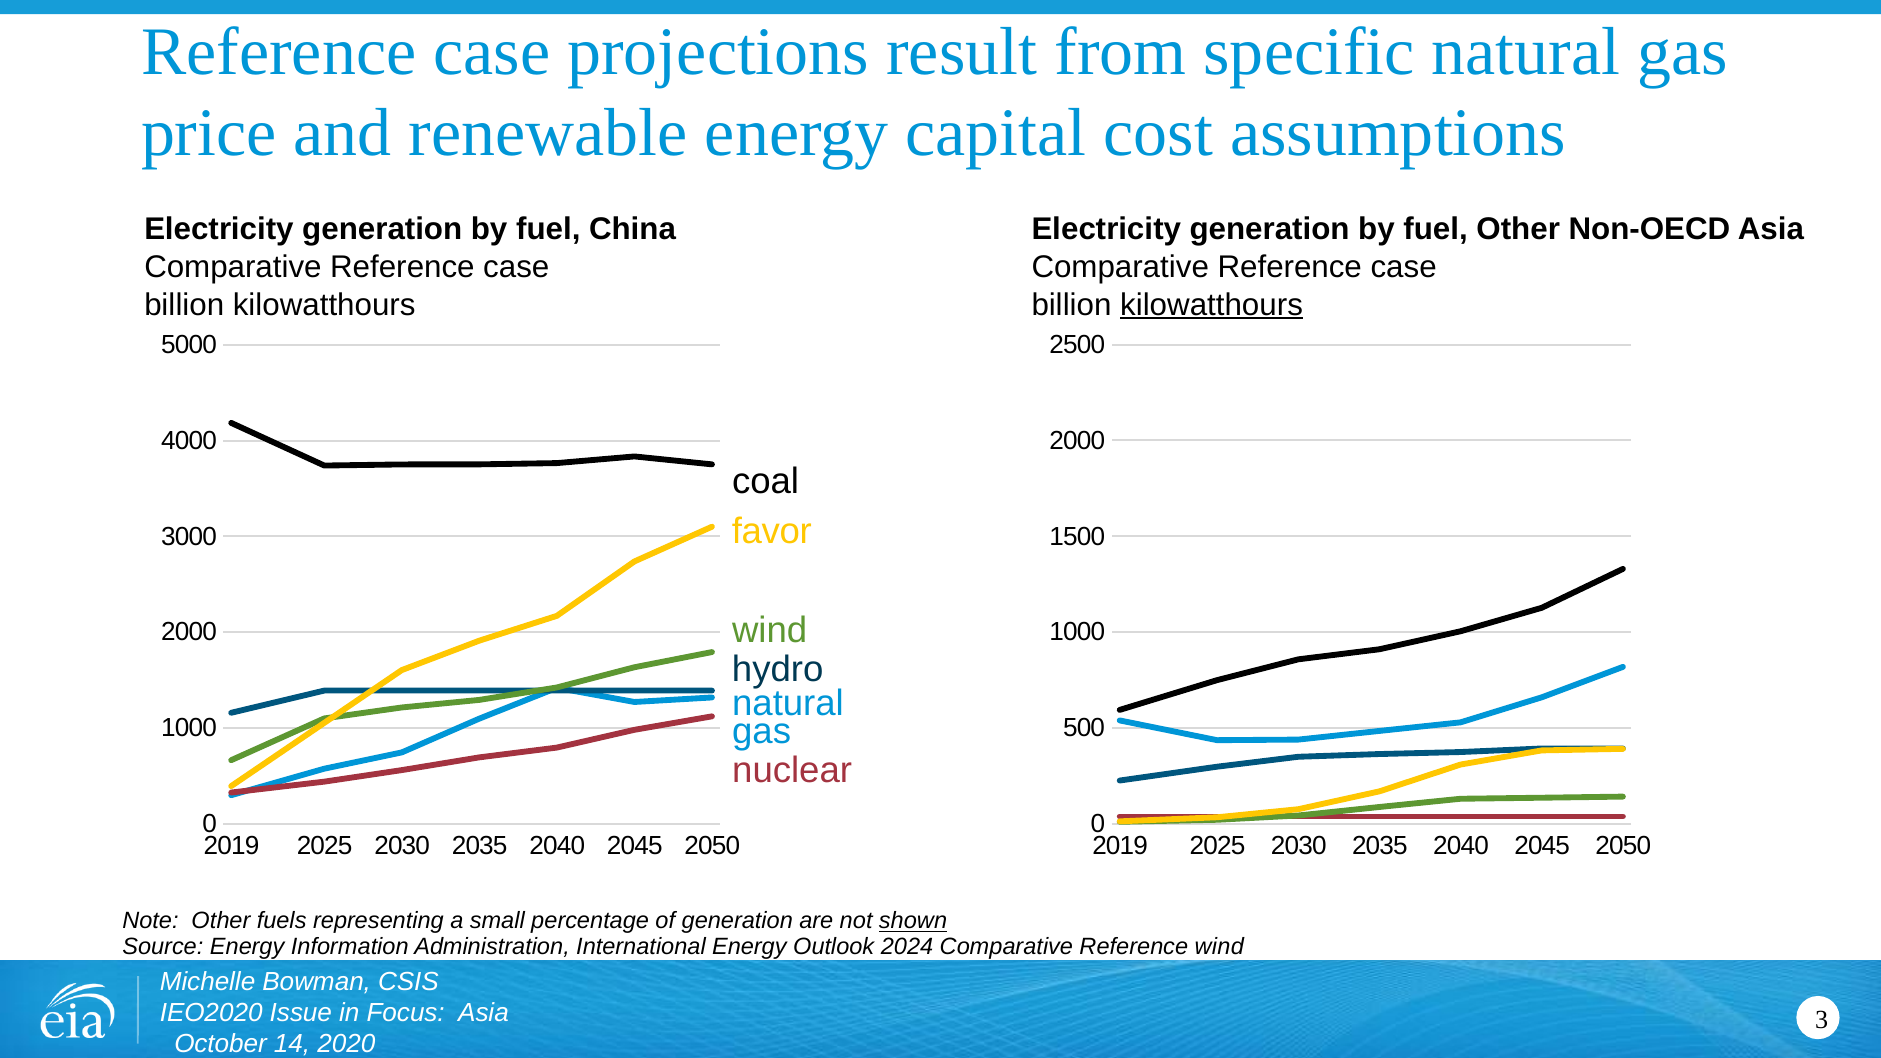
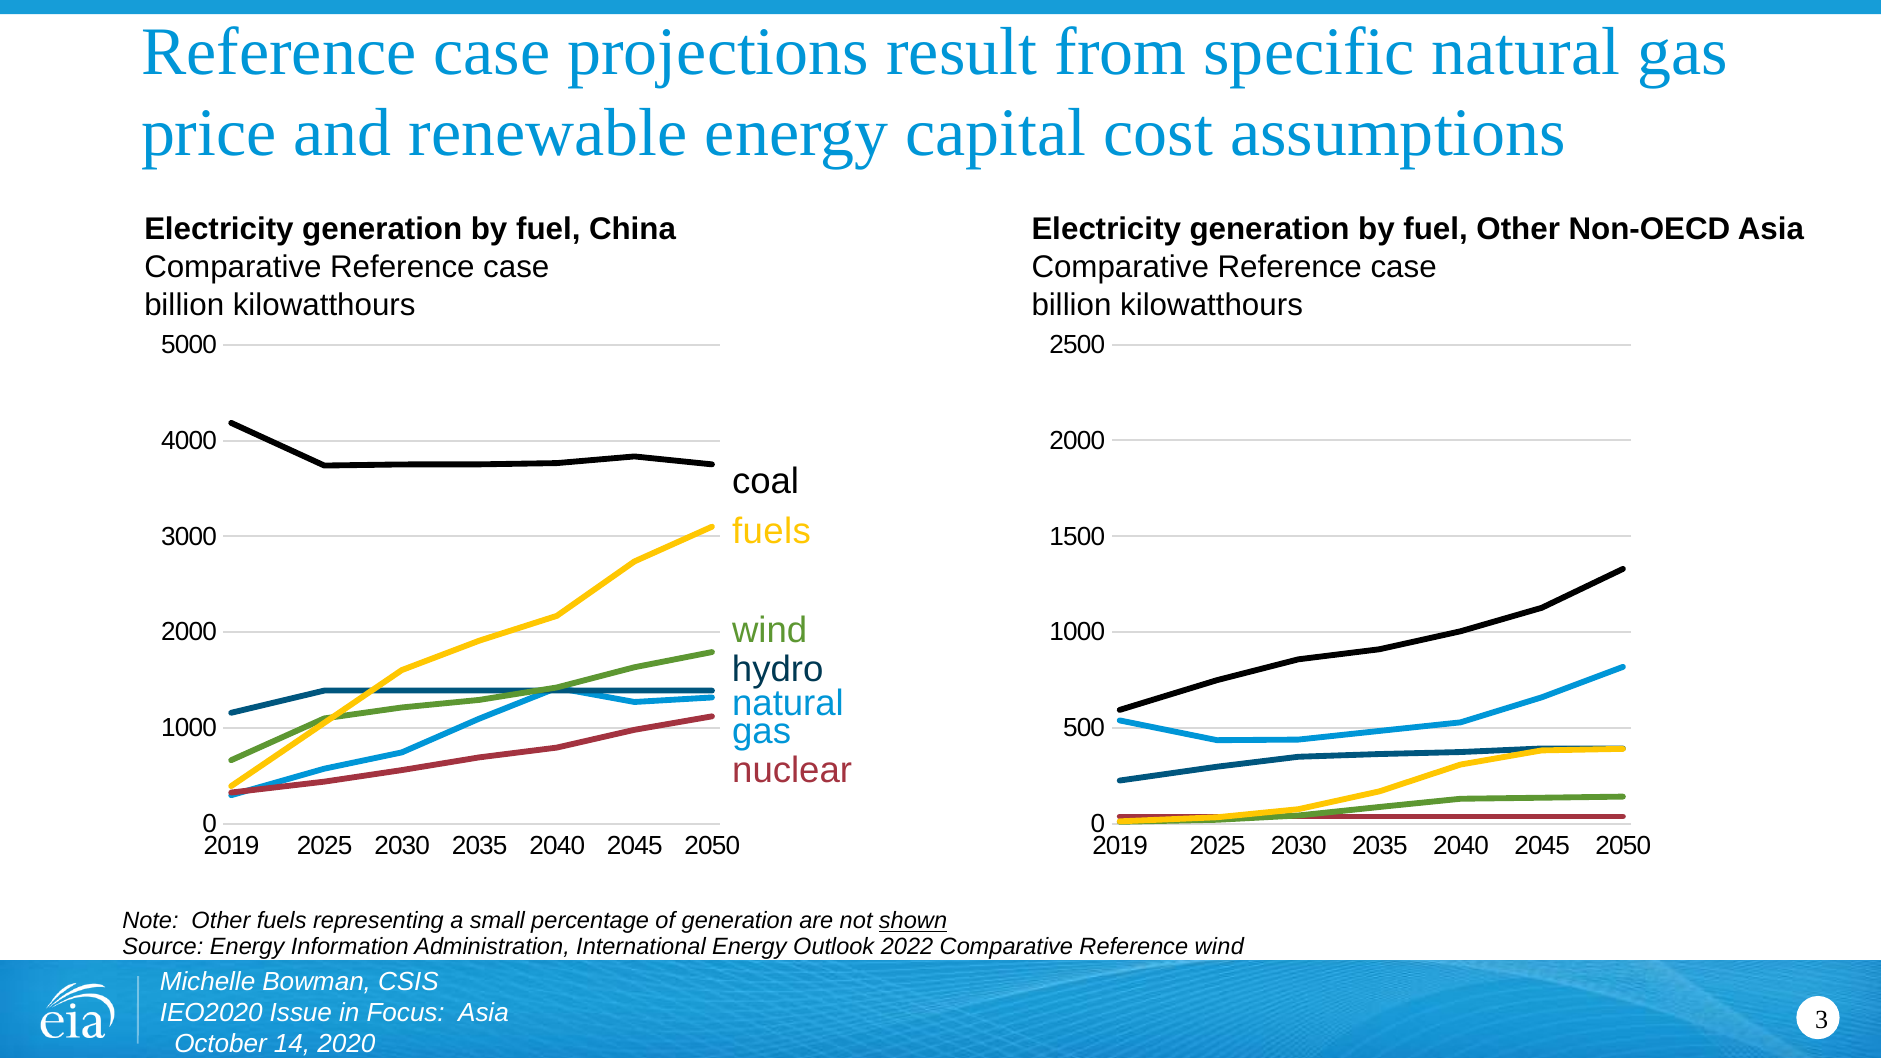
kilowatthours underline: present -> none (1212, 305)
favor: favor -> fuels (772, 531)
2024: 2024 -> 2022 (907, 947)
